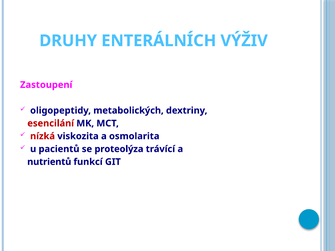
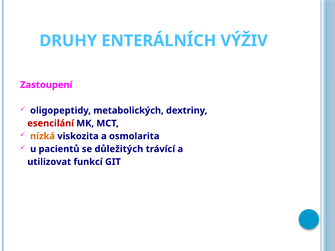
nízká colour: red -> orange (43, 136)
proteolýza: proteolýza -> důležitých (119, 149)
nutrientů: nutrientů -> utilizovat (49, 162)
